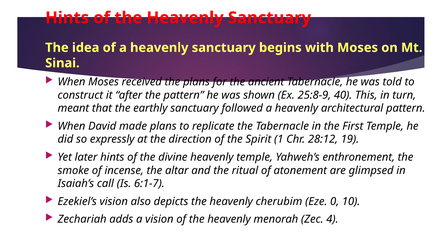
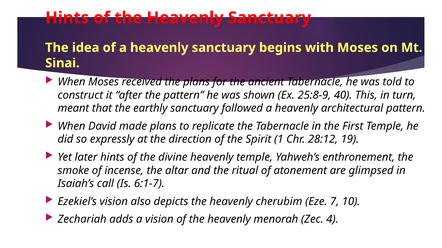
0: 0 -> 7 (335, 202)
